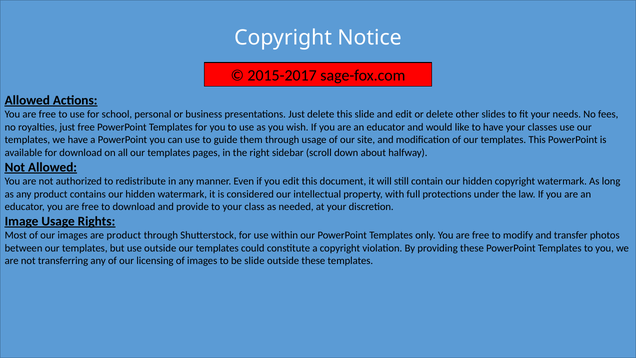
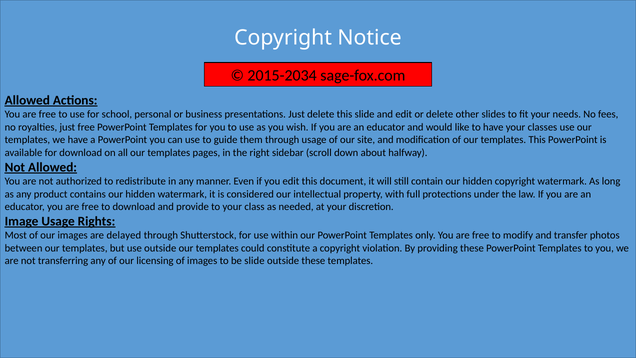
2015-2017: 2015-2017 -> 2015-2034 (282, 75)
are product: product -> delayed (124, 235)
